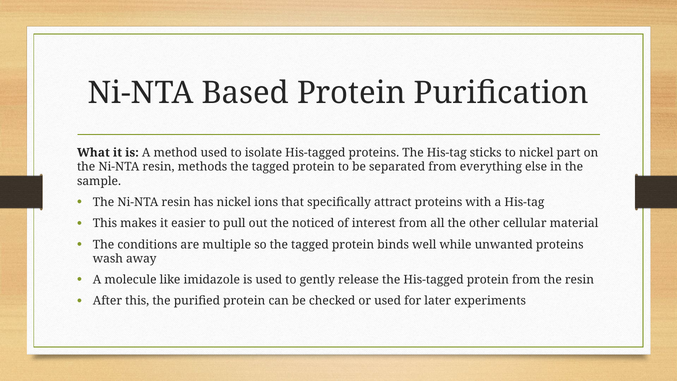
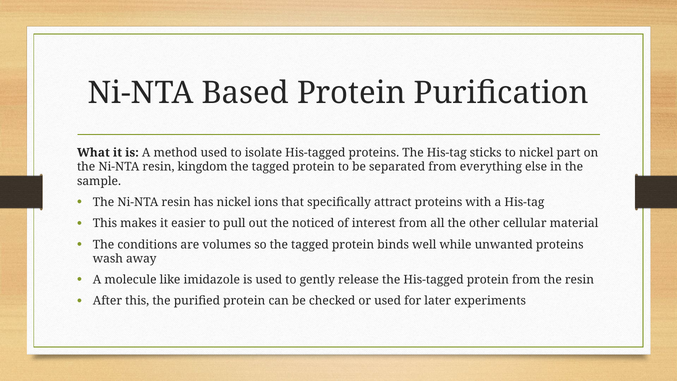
methods: methods -> kingdom (203, 167)
multiple: multiple -> volumes (227, 244)
